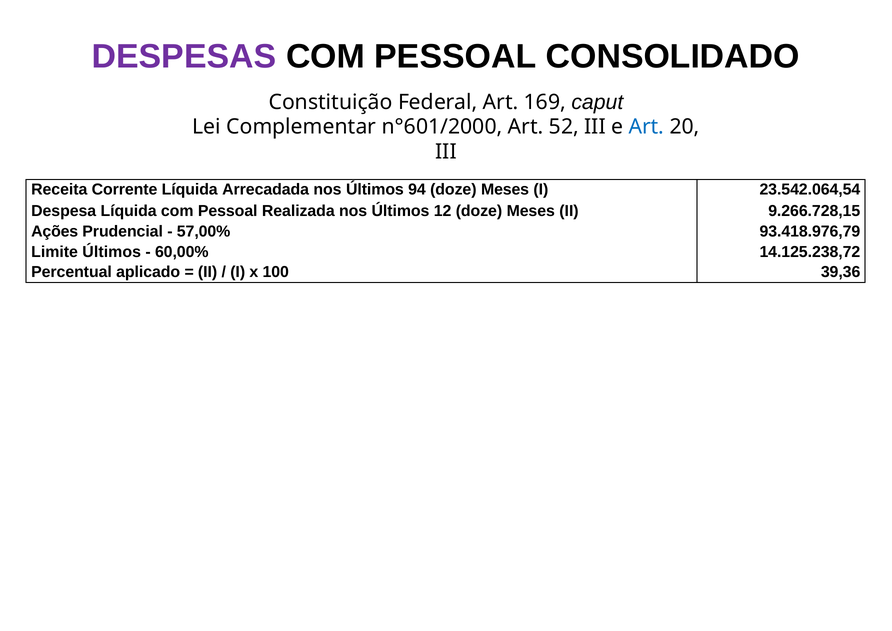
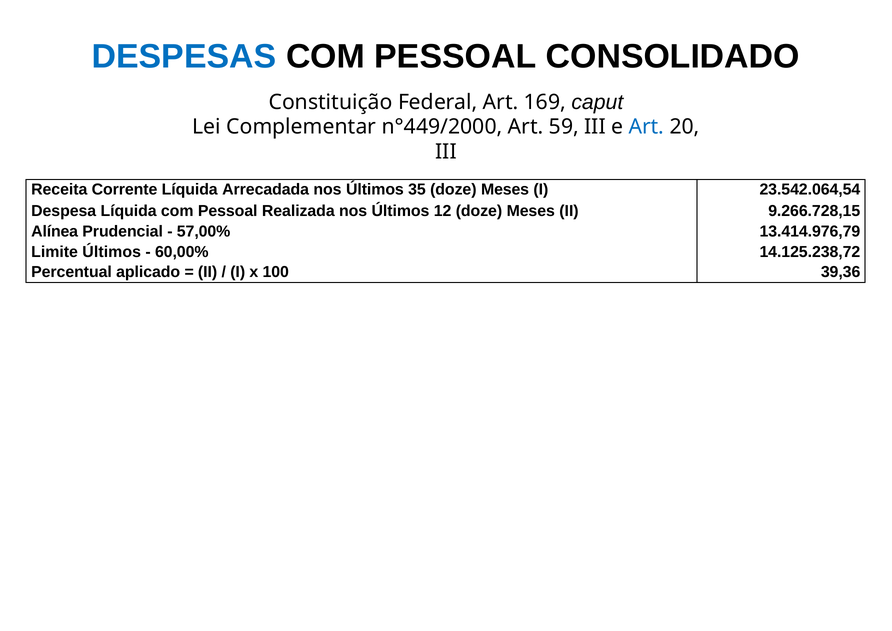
DESPESAS colour: purple -> blue (184, 57)
n°601/2000: n°601/2000 -> n°449/2000 (442, 127)
52: 52 -> 59 (564, 127)
94: 94 -> 35 (417, 189)
Ações: Ações -> Alínea (55, 231)
93.418.976,79: 93.418.976,79 -> 13.414.976,79 (810, 231)
